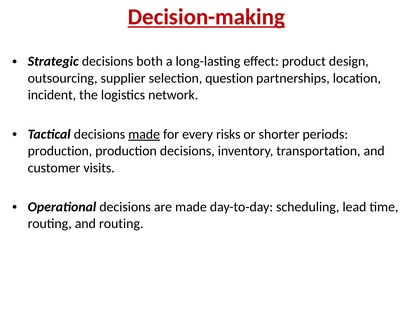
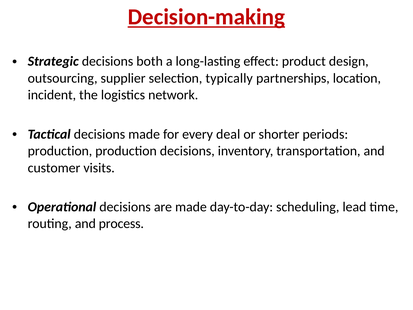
question: question -> typically (229, 78)
made underline: present -> none (144, 134)
risks: risks -> deal (228, 134)
and routing: routing -> process (121, 224)
